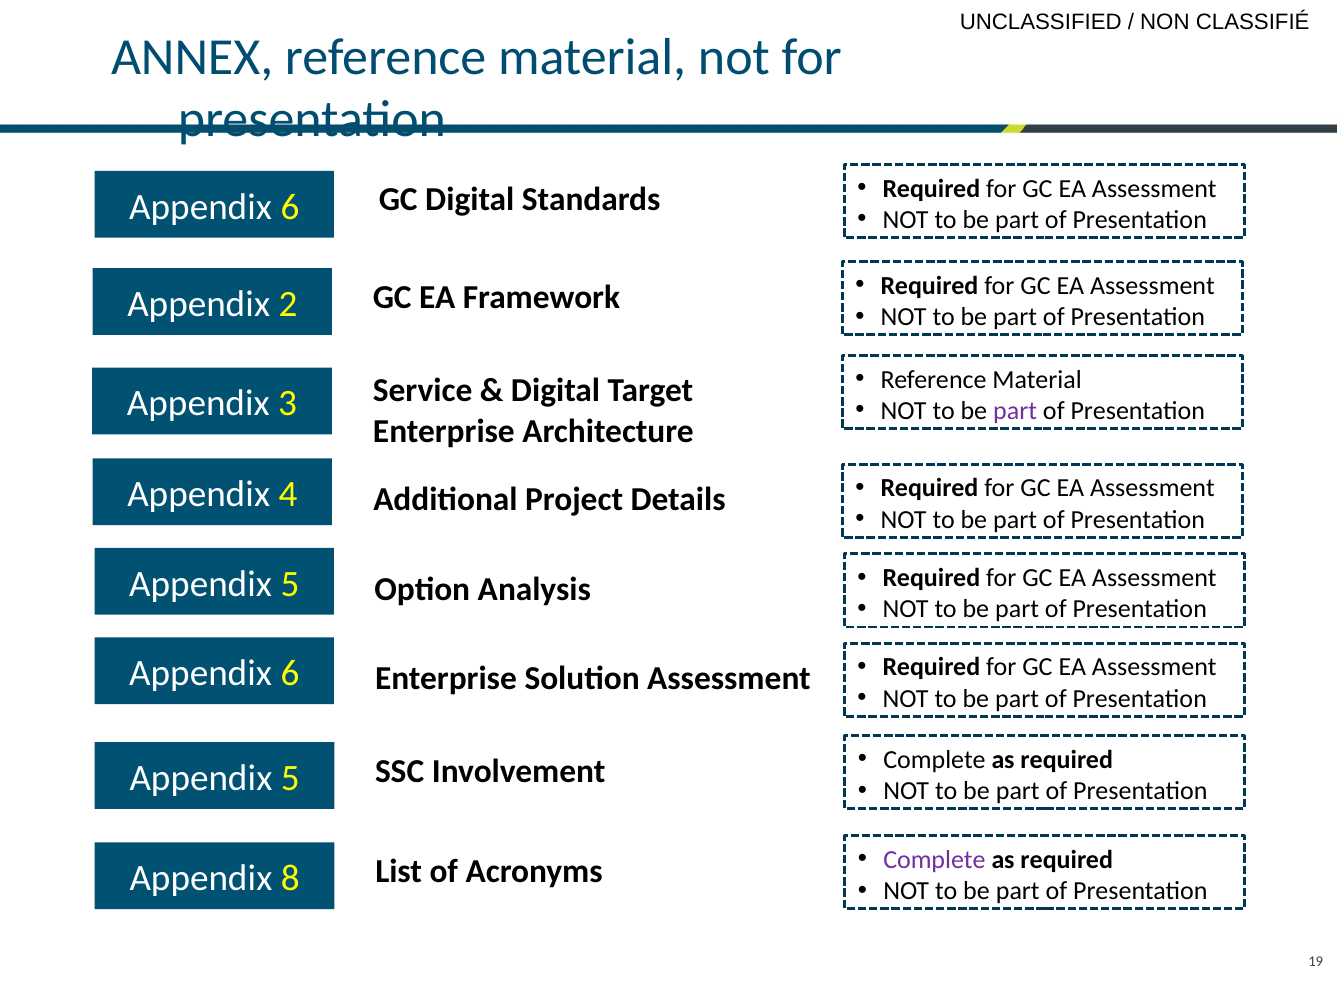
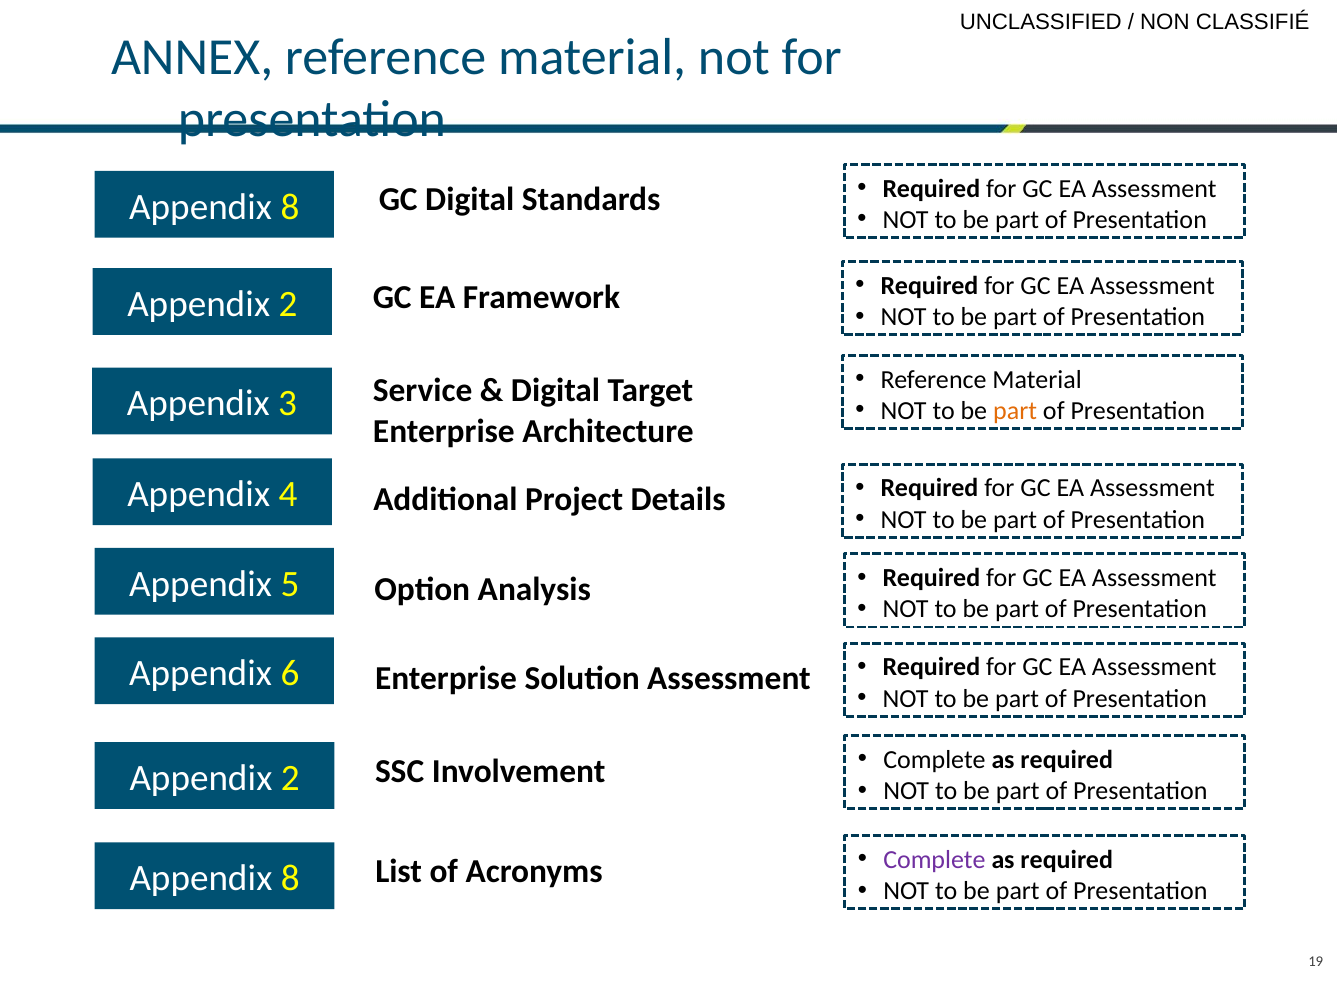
6: 6 -> 8 (290, 207)
part colour: purple -> orange (1015, 411)
5: 5 -> 2 (290, 778)
